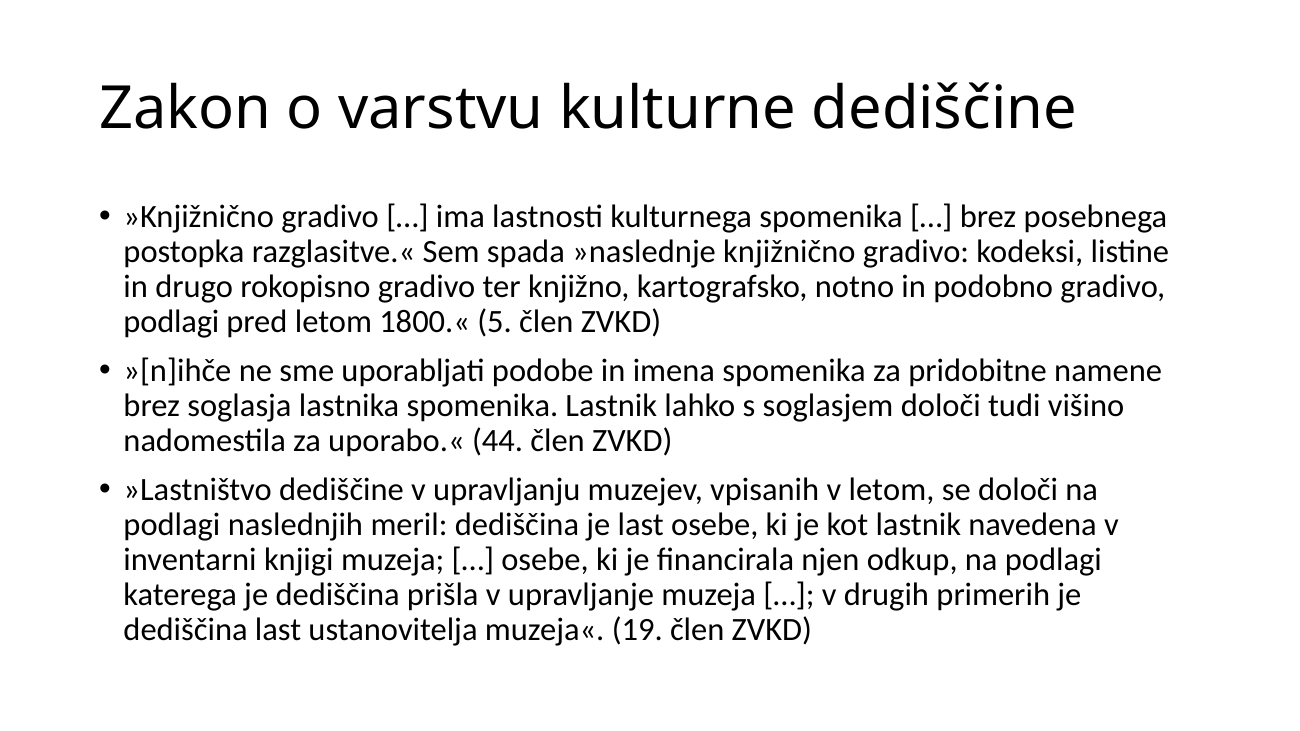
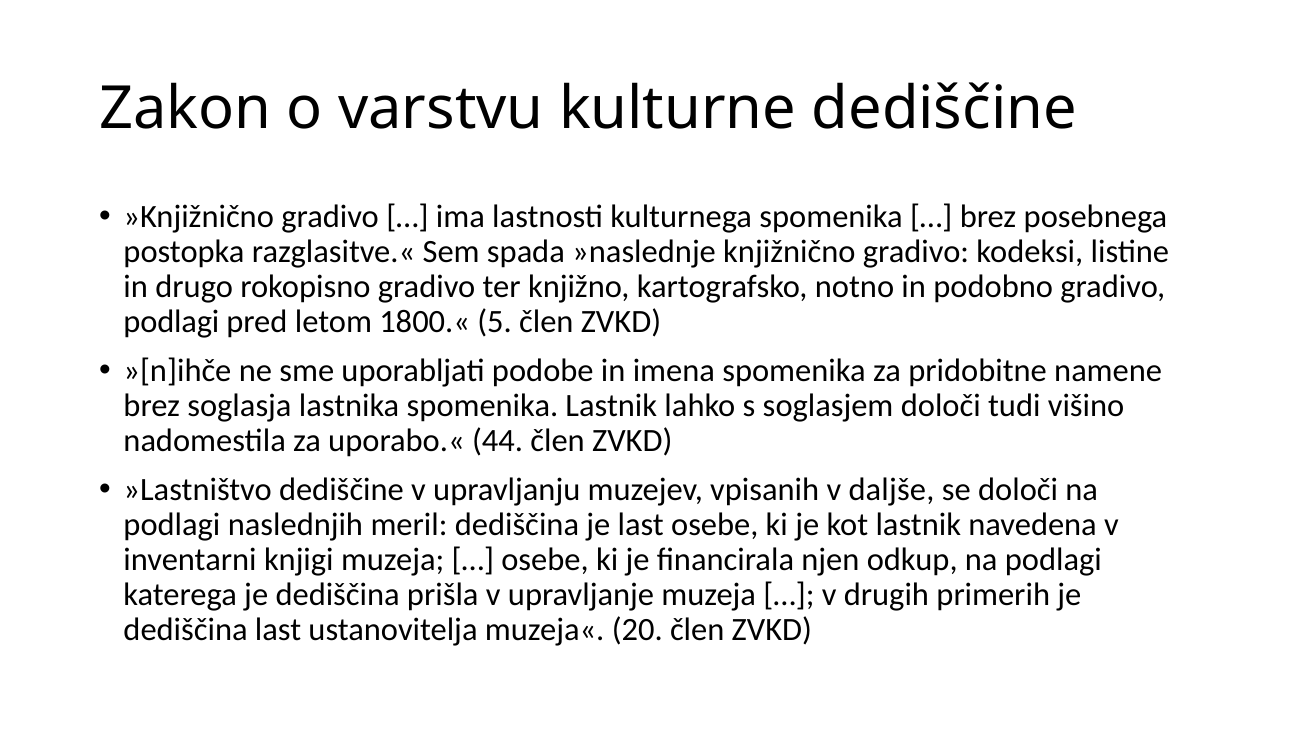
v letom: letom -> daljše (891, 490)
19: 19 -> 20 (637, 630)
